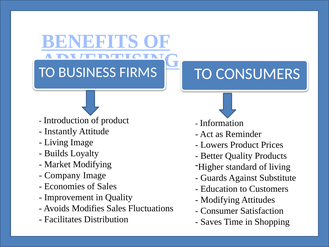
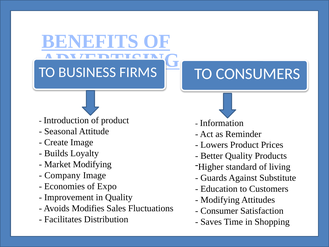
Instantly: Instantly -> Seasonal (61, 131)
Living: Living -> Create (56, 142)
of Sales: Sales -> Expo (107, 186)
